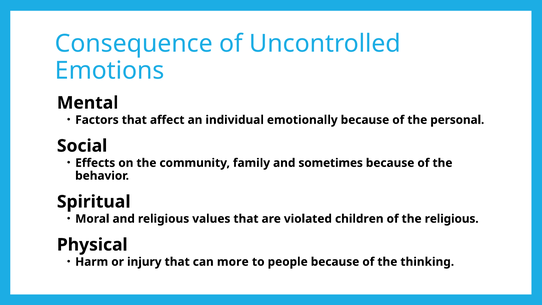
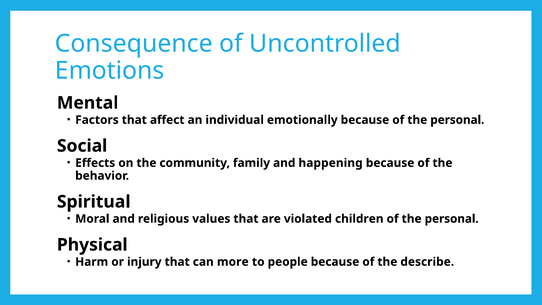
sometimes: sometimes -> happening (331, 163)
religious: religious -> personal (452, 219)
thinking: thinking -> describe (427, 262)
